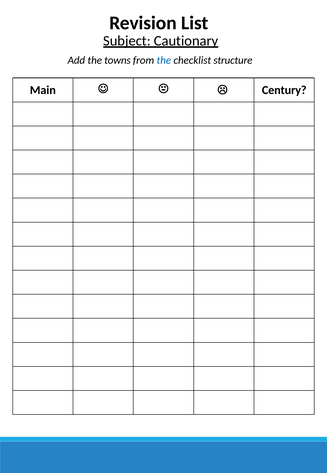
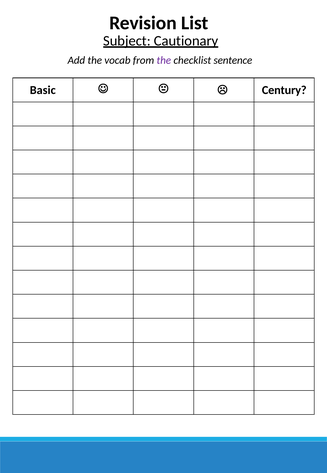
towns: towns -> vocab (117, 60)
the colour: blue -> purple (164, 60)
structure: structure -> sentence (233, 60)
Main: Main -> Basic (43, 90)
